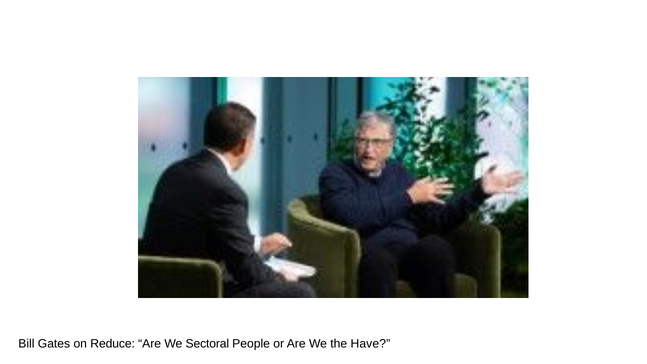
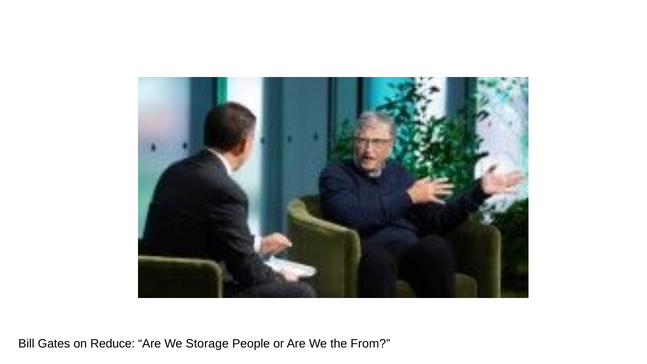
Sectoral: Sectoral -> Storage (207, 344)
Have: Have -> From (370, 344)
